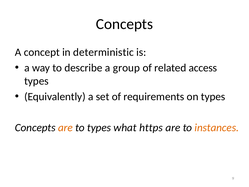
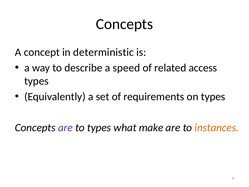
group: group -> speed (126, 68)
are colour: orange -> purple (65, 128)
https: https -> make (151, 128)
